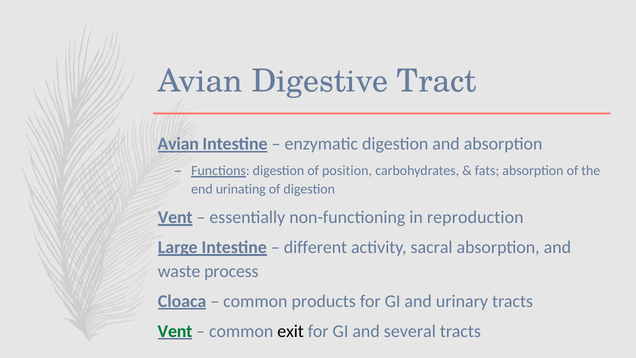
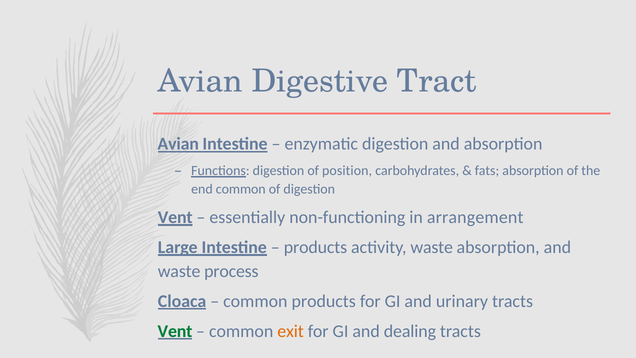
end urinating: urinating -> common (241, 189)
reproduction: reproduction -> arrangement (475, 217)
different: different -> products (315, 247)
activity sacral: sacral -> waste (432, 247)
exit colour: black -> orange (291, 331)
several: several -> dealing (410, 331)
